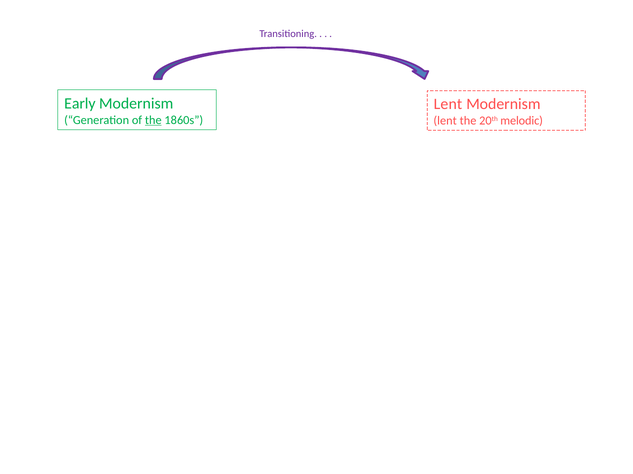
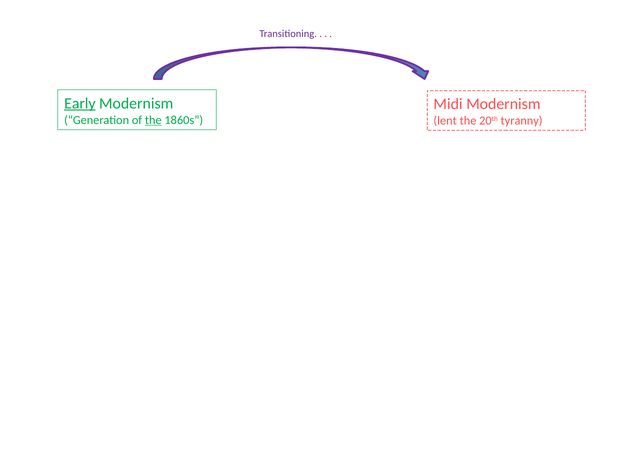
Early underline: none -> present (80, 104)
Lent: Lent -> Midi (448, 104)
melodic: melodic -> tyranny (522, 121)
